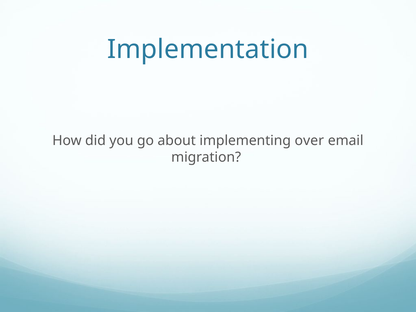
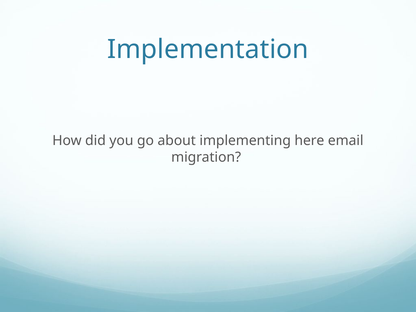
over: over -> here (309, 141)
